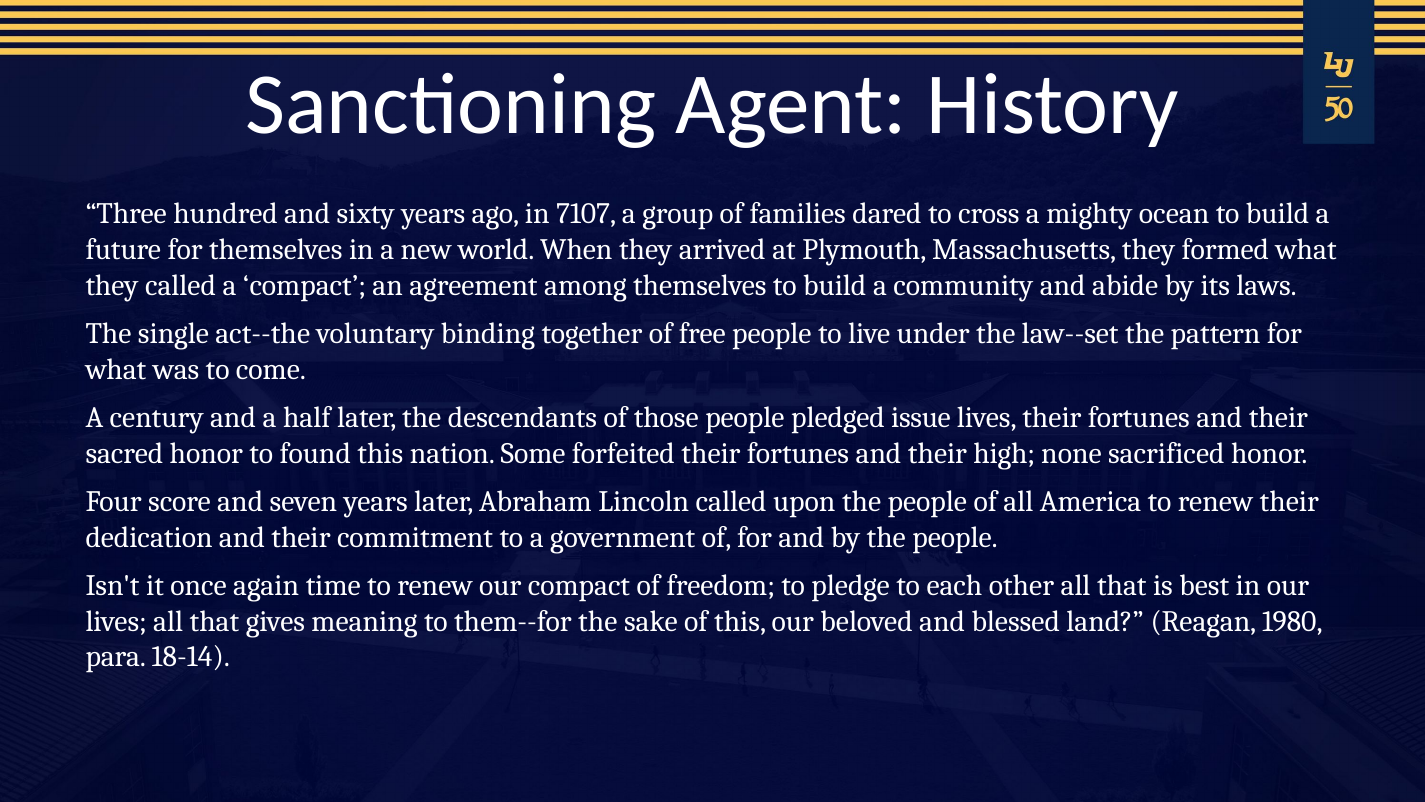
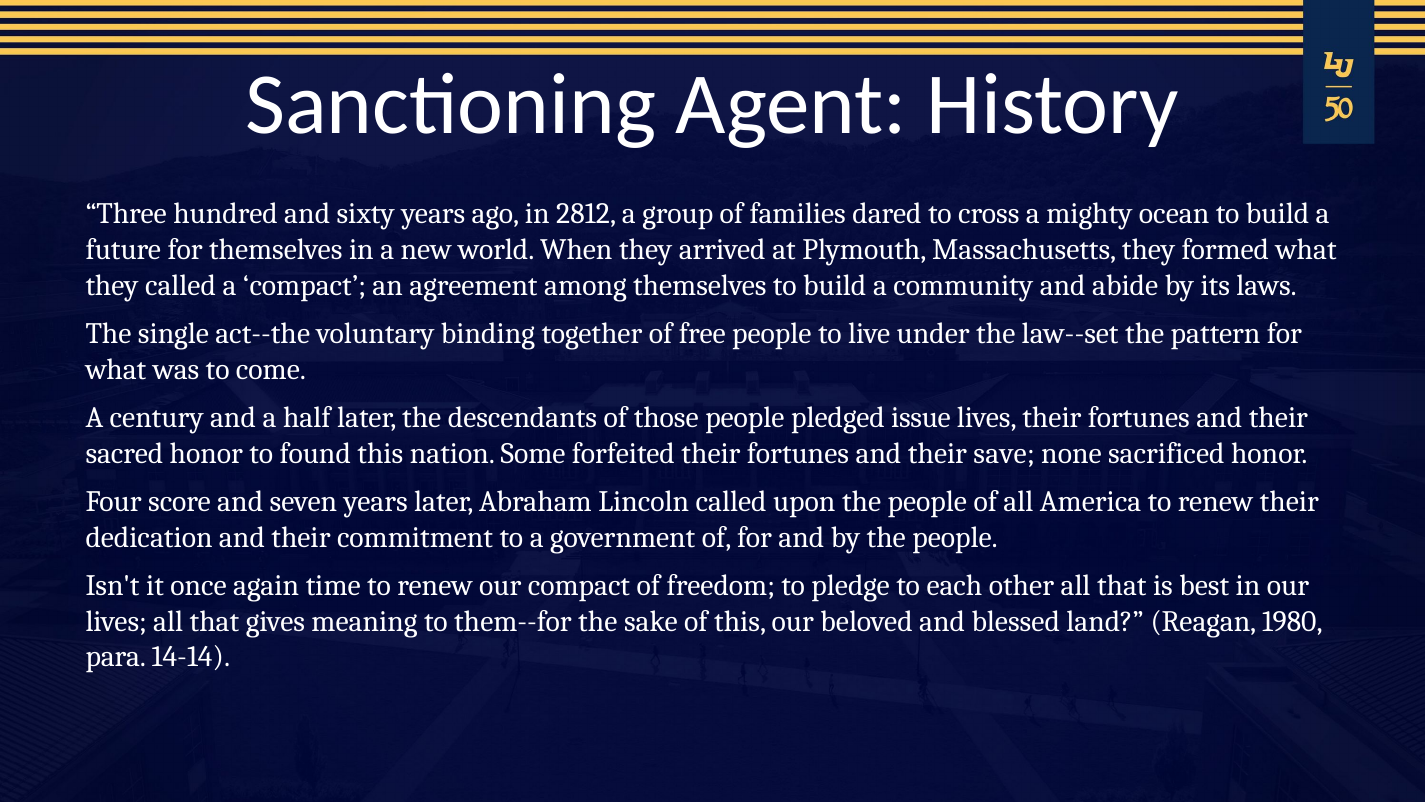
7107: 7107 -> 2812 (586, 214)
high: high -> save (1004, 453)
18-14: 18-14 -> 14-14 (191, 657)
